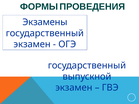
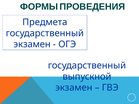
Экзамены: Экзамены -> Предмета (45, 22)
